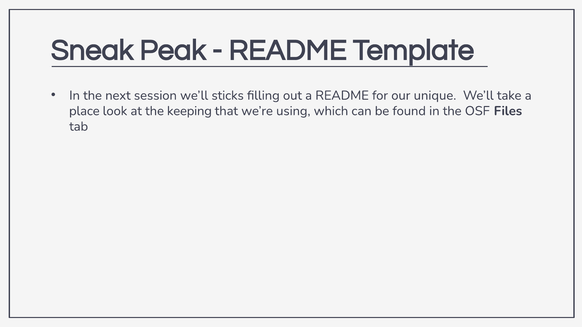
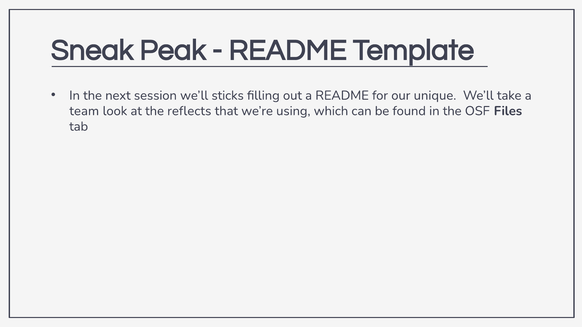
place: place -> team (84, 111)
keeping: keeping -> reflects (189, 111)
